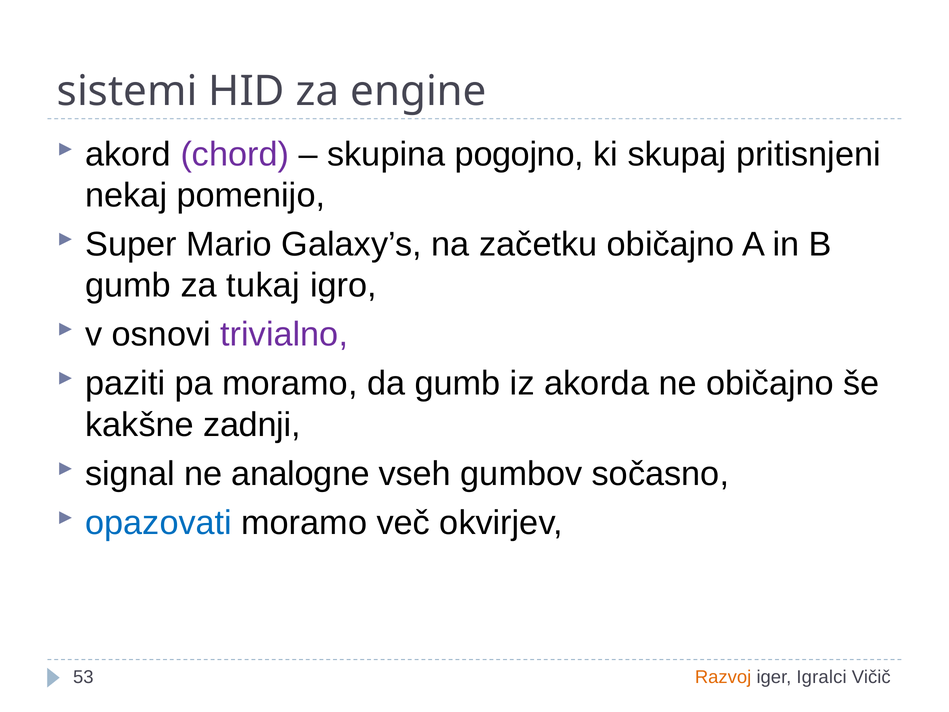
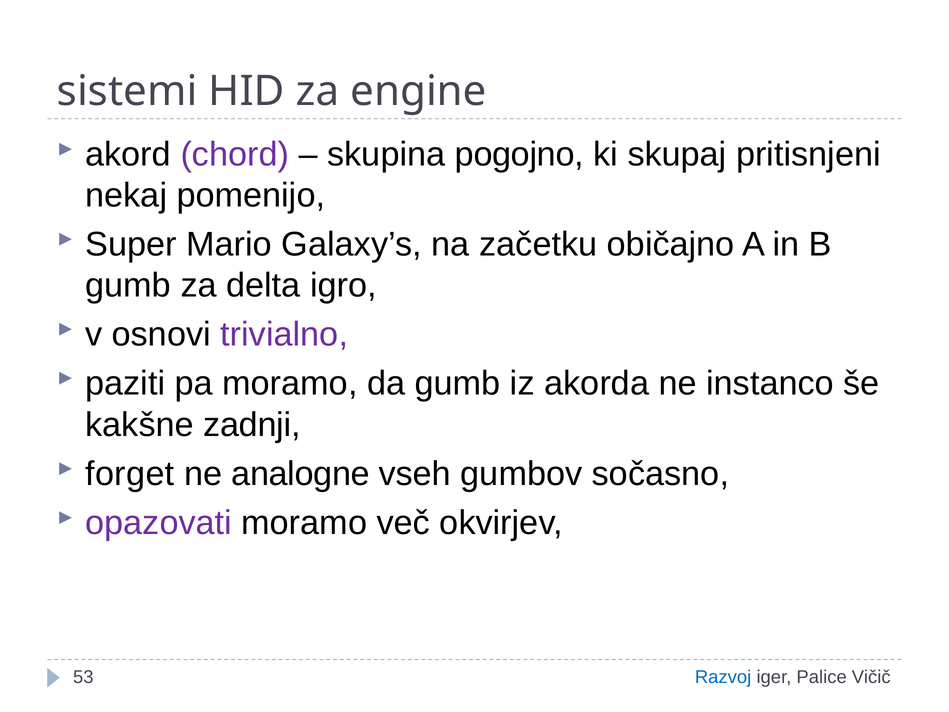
tukaj: tukaj -> delta (263, 285)
ne običajno: običajno -> instanco (770, 384)
signal: signal -> forget (130, 474)
opazovati colour: blue -> purple (159, 523)
Razvoj colour: orange -> blue (723, 677)
Igralci: Igralci -> Palice (822, 677)
